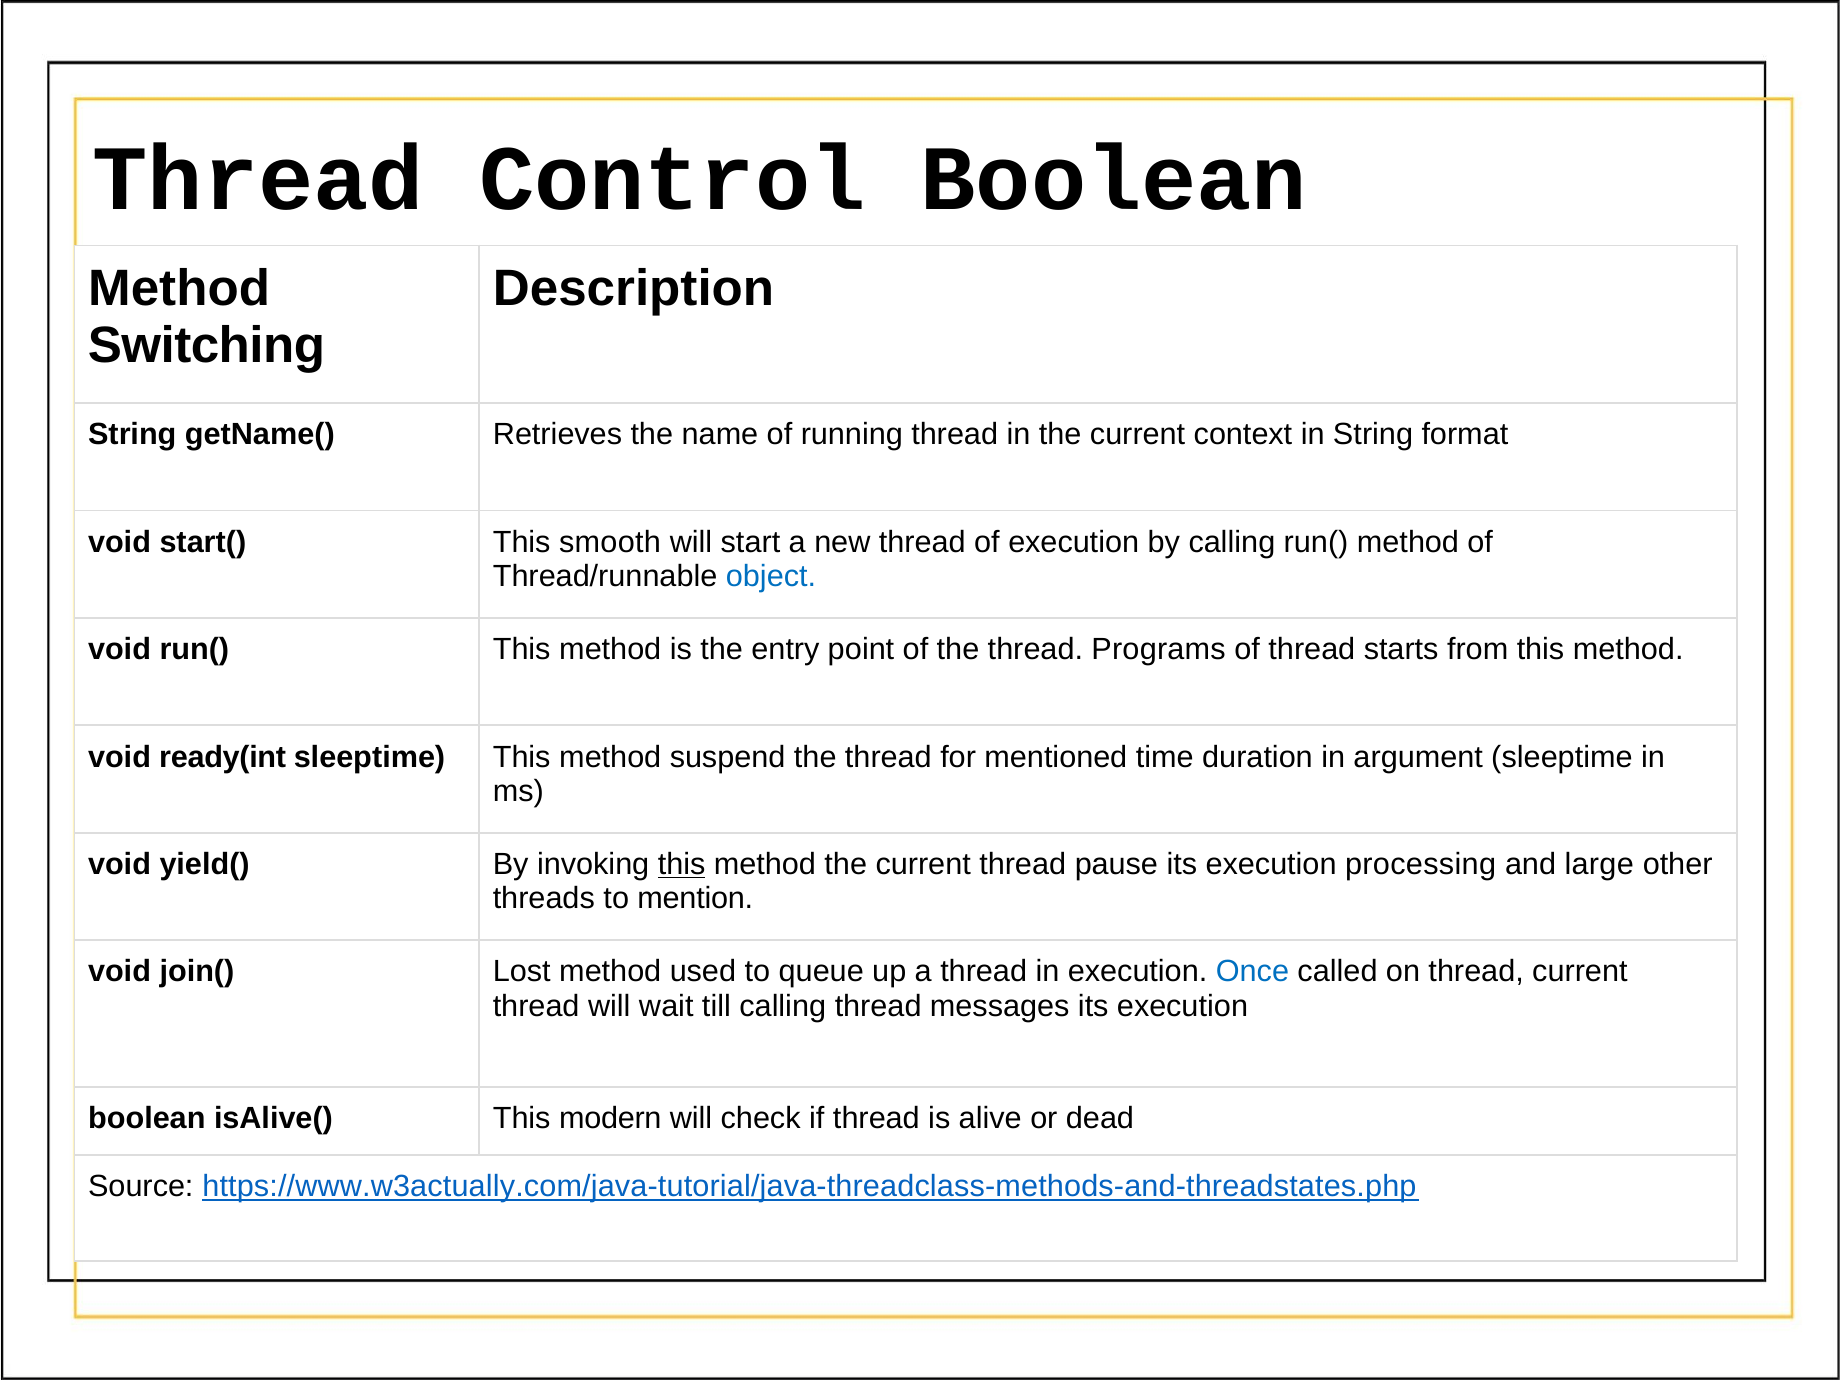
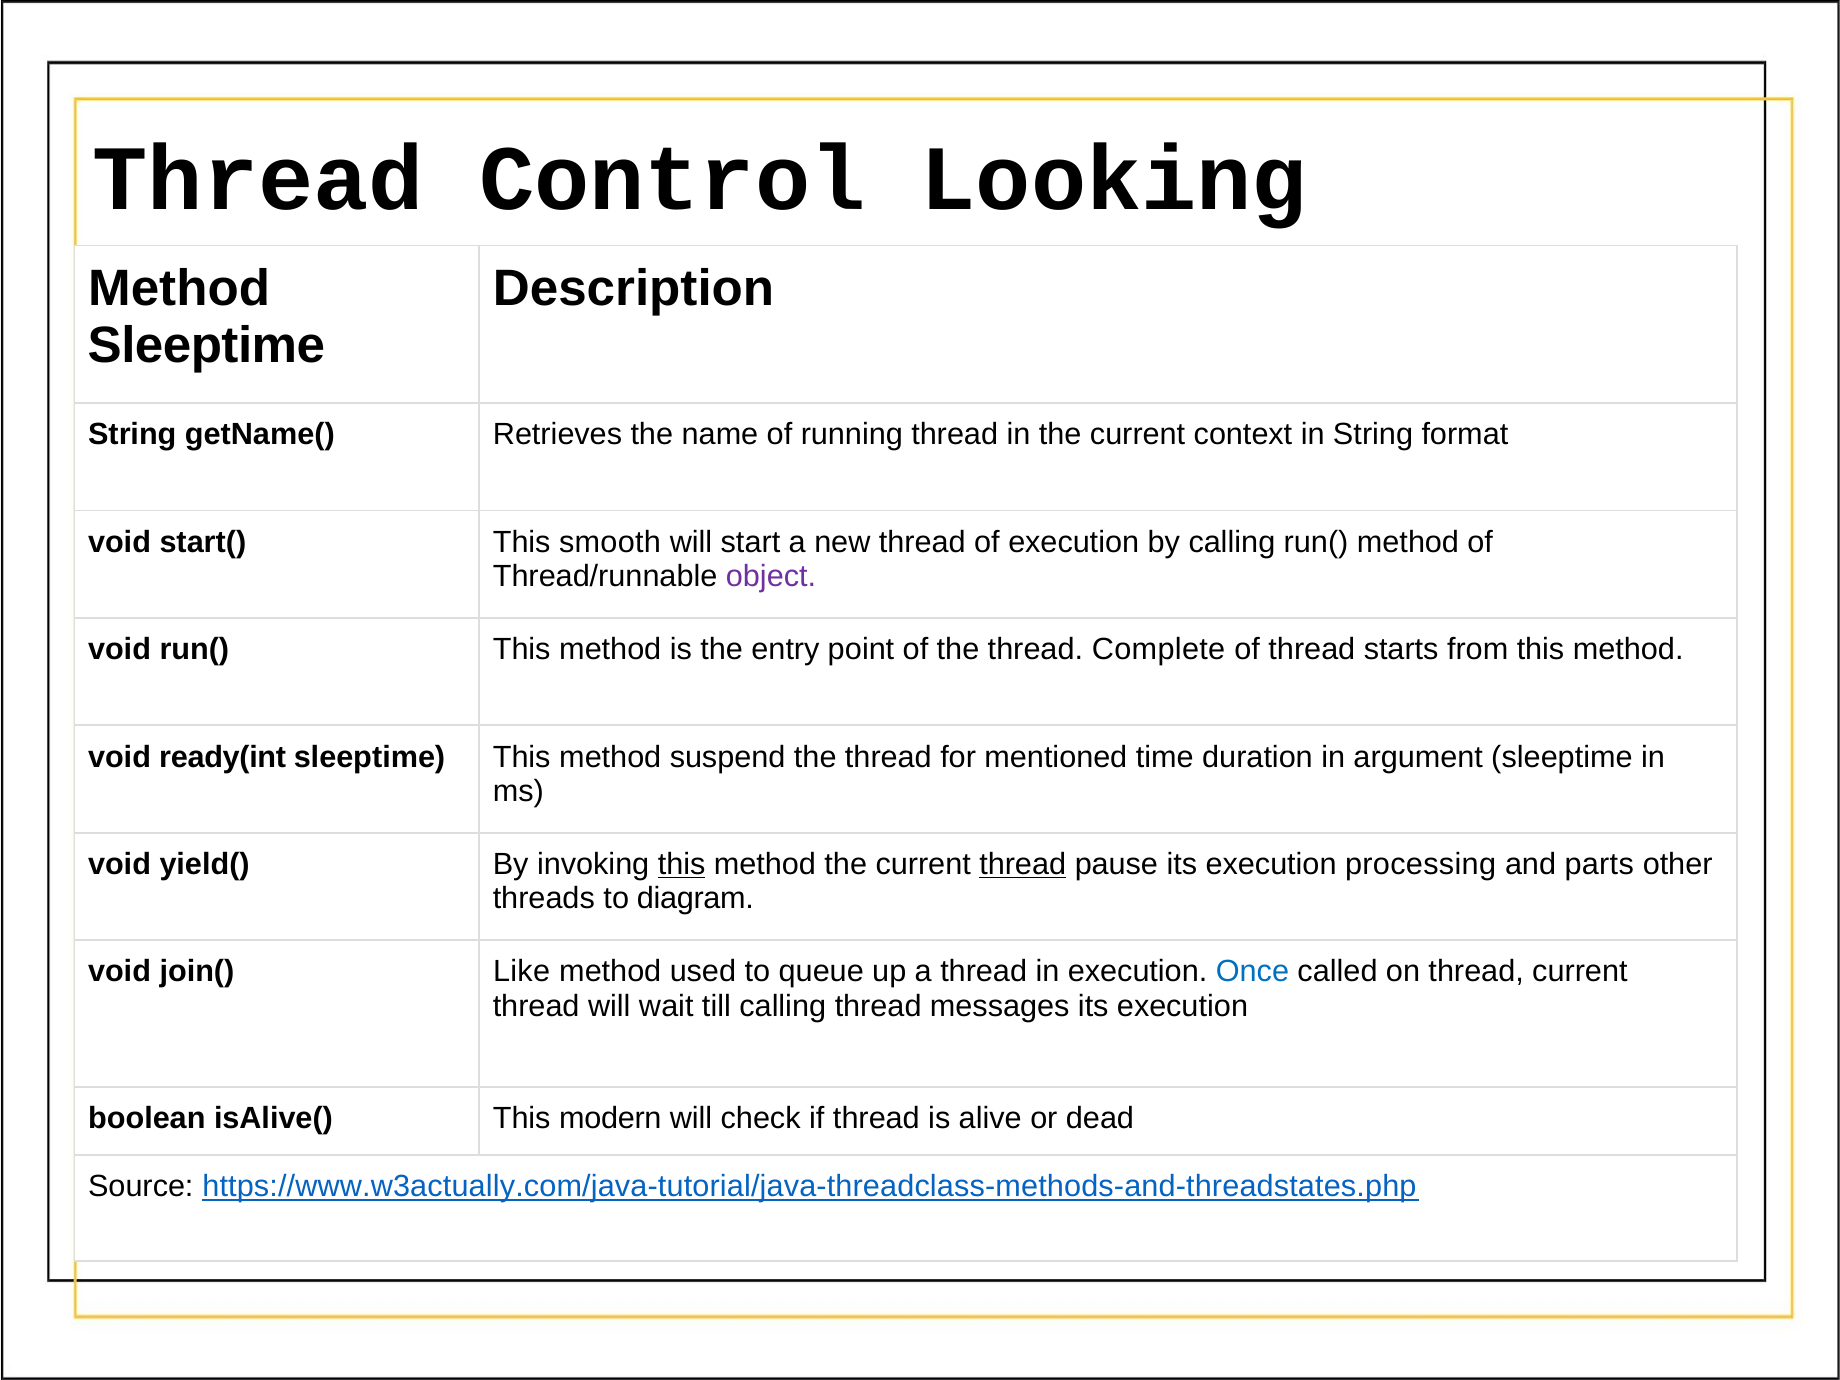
Control Boolean: Boolean -> Looking (1114, 179)
Switching: Switching -> Sleeptime (206, 346)
object colour: blue -> purple (771, 576)
Programs: Programs -> Complete (1159, 649)
thread underline: none -> present (1023, 864)
large: large -> parts (1599, 864)
mention: mention -> diagram (695, 899)
Lost: Lost -> Like (522, 972)
